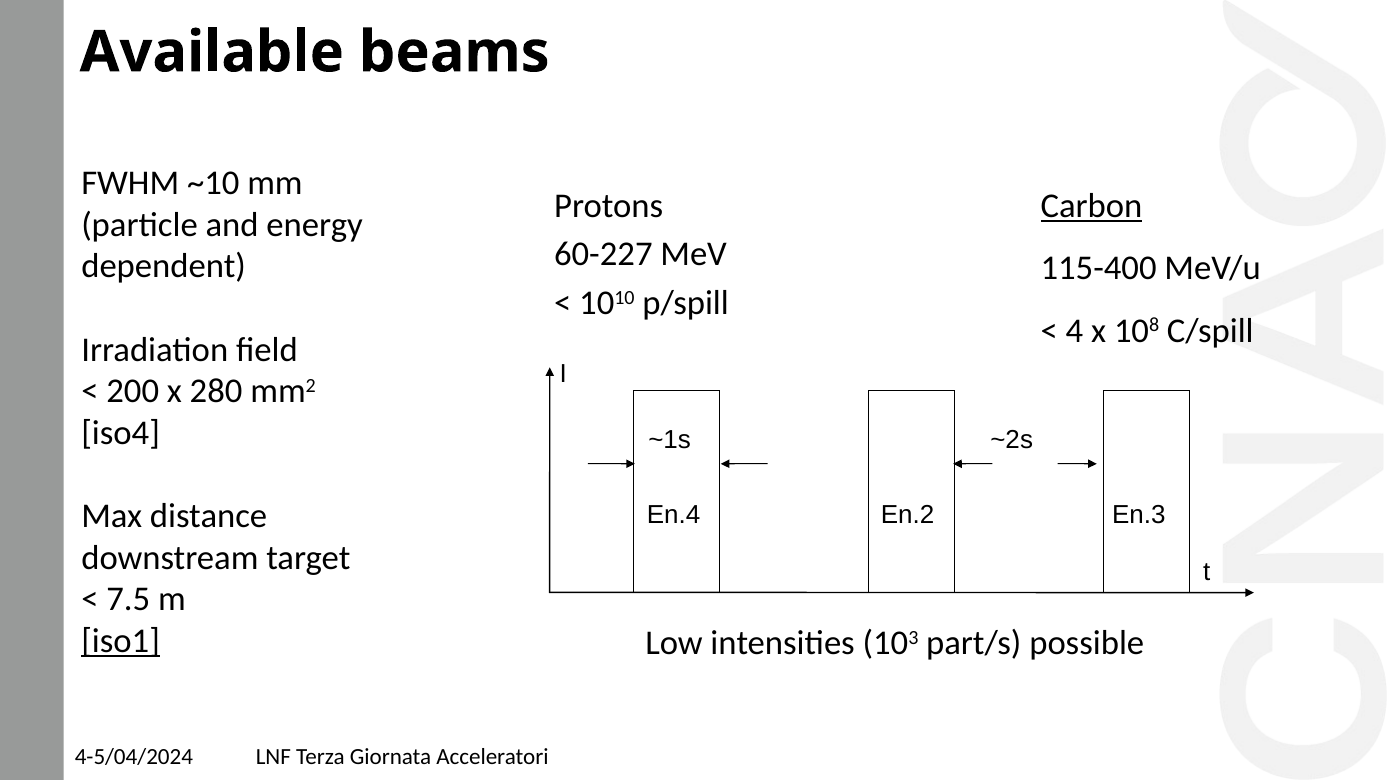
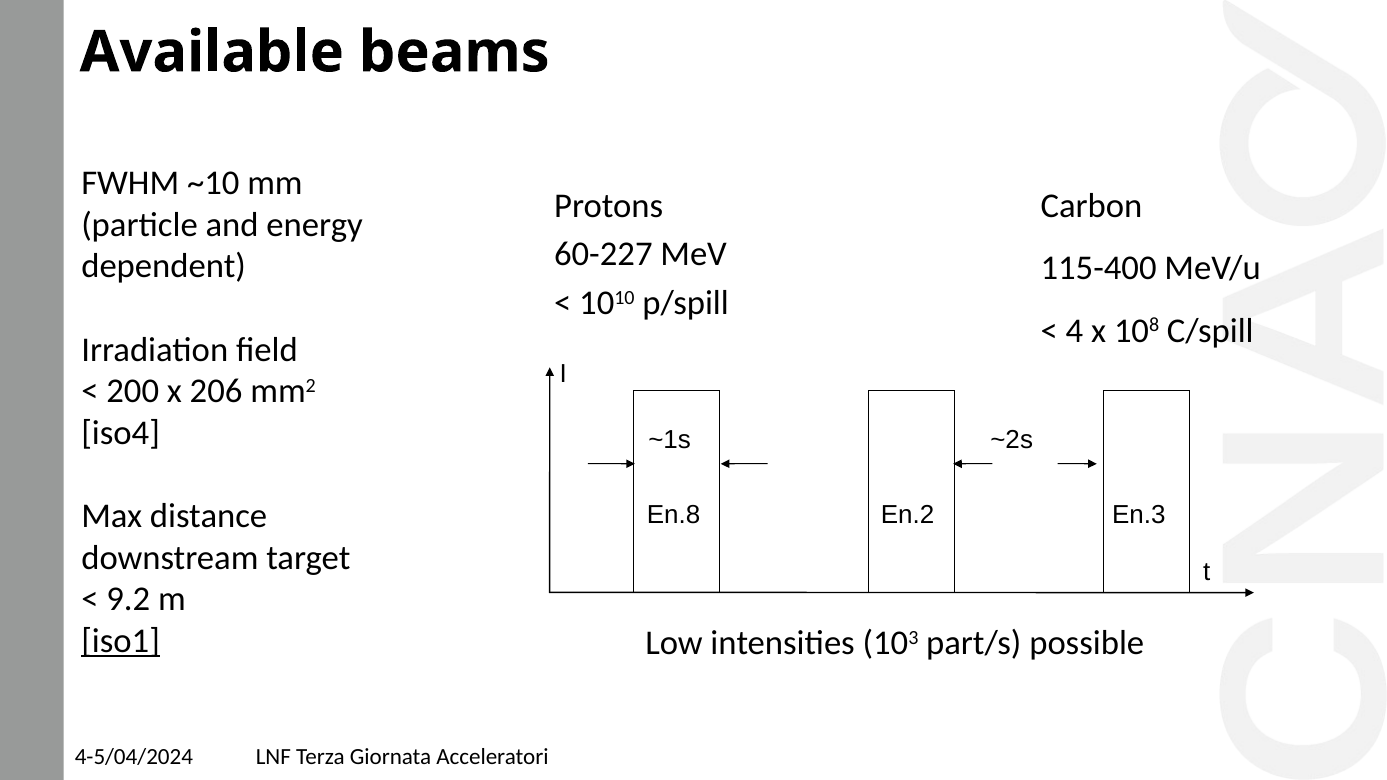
Carbon underline: present -> none (1092, 206)
280: 280 -> 206 (216, 391)
En.4: En.4 -> En.8 (674, 515)
7.5: 7.5 -> 9.2 (128, 599)
